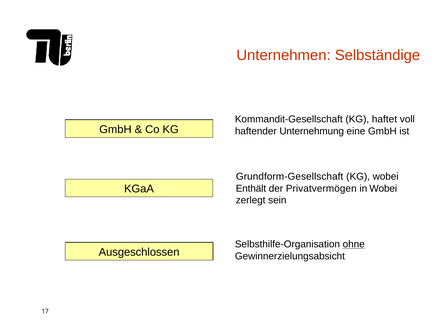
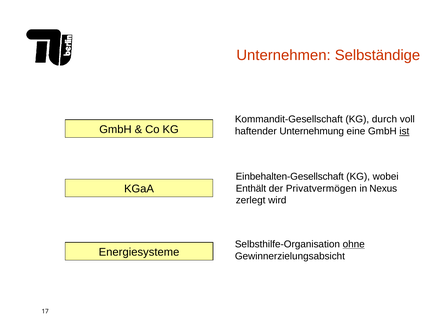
haftet: haftet -> durch (384, 119)
ist underline: none -> present (404, 131)
Grundform-Gesellschaft: Grundform-Gesellschaft -> Einbehalten-Gesellschaft (290, 177)
in Wobei: Wobei -> Nexus (383, 189)
sein: sein -> wird (277, 200)
Ausgeschlossen: Ausgeschlossen -> Energiesysteme (139, 252)
